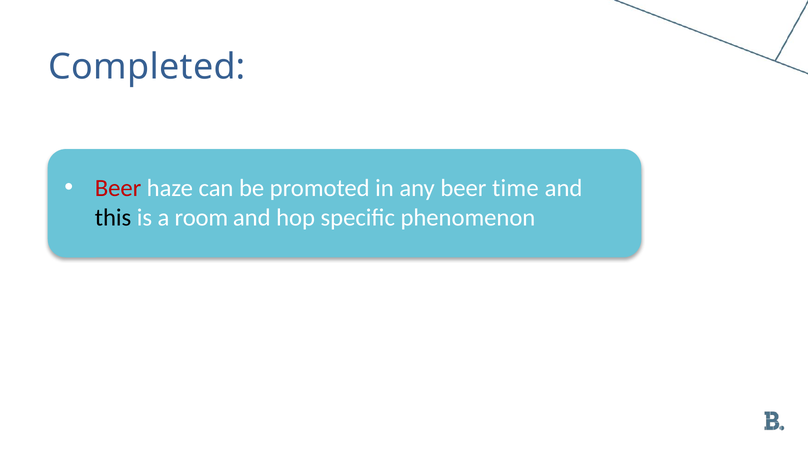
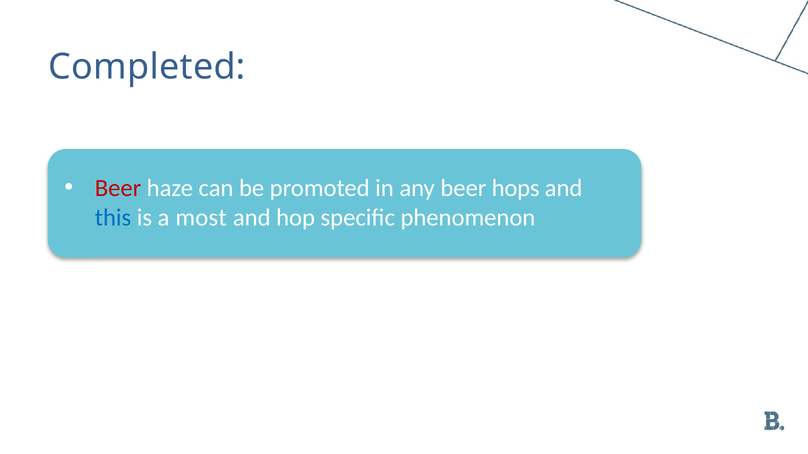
time: time -> hops (516, 188)
this colour: black -> blue (113, 218)
room: room -> most (201, 218)
